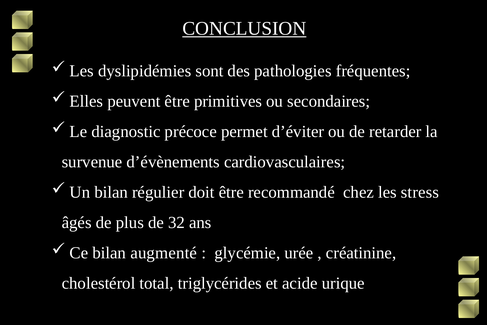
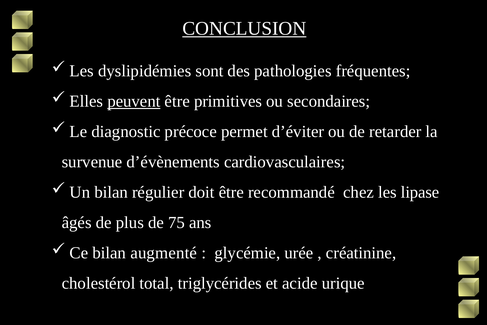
peuvent underline: none -> present (134, 101)
stress: stress -> lipase (420, 192)
32: 32 -> 75 (177, 222)
